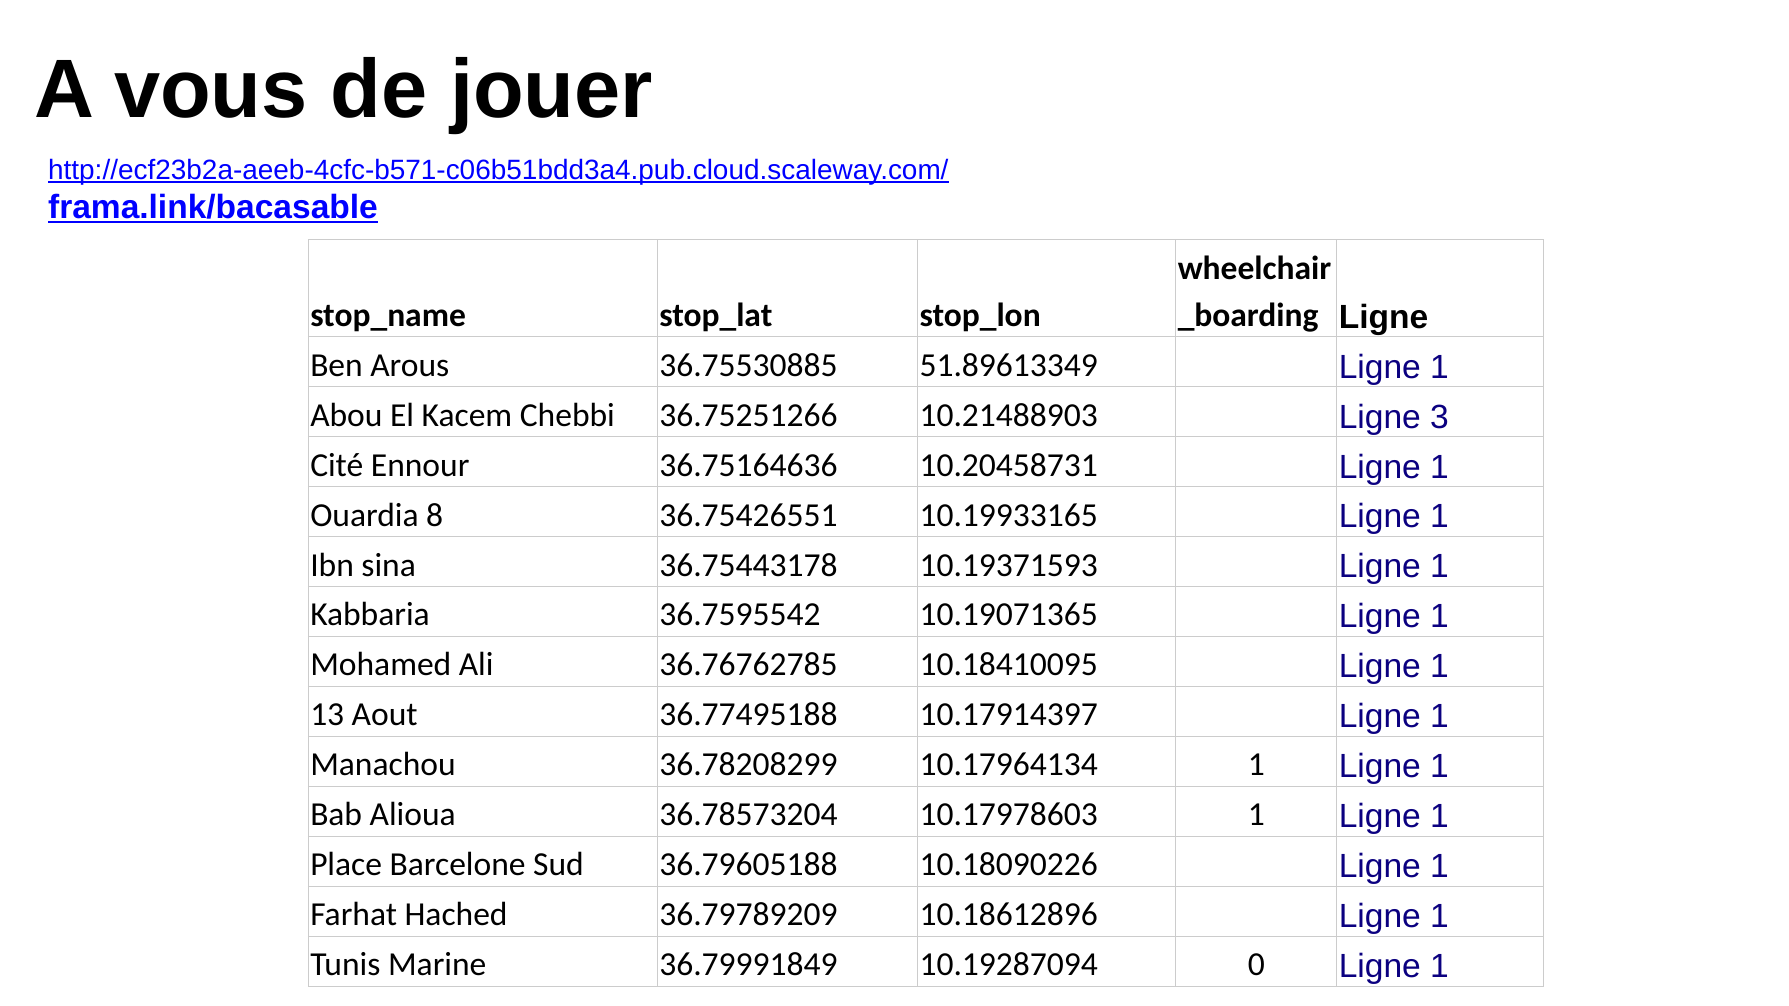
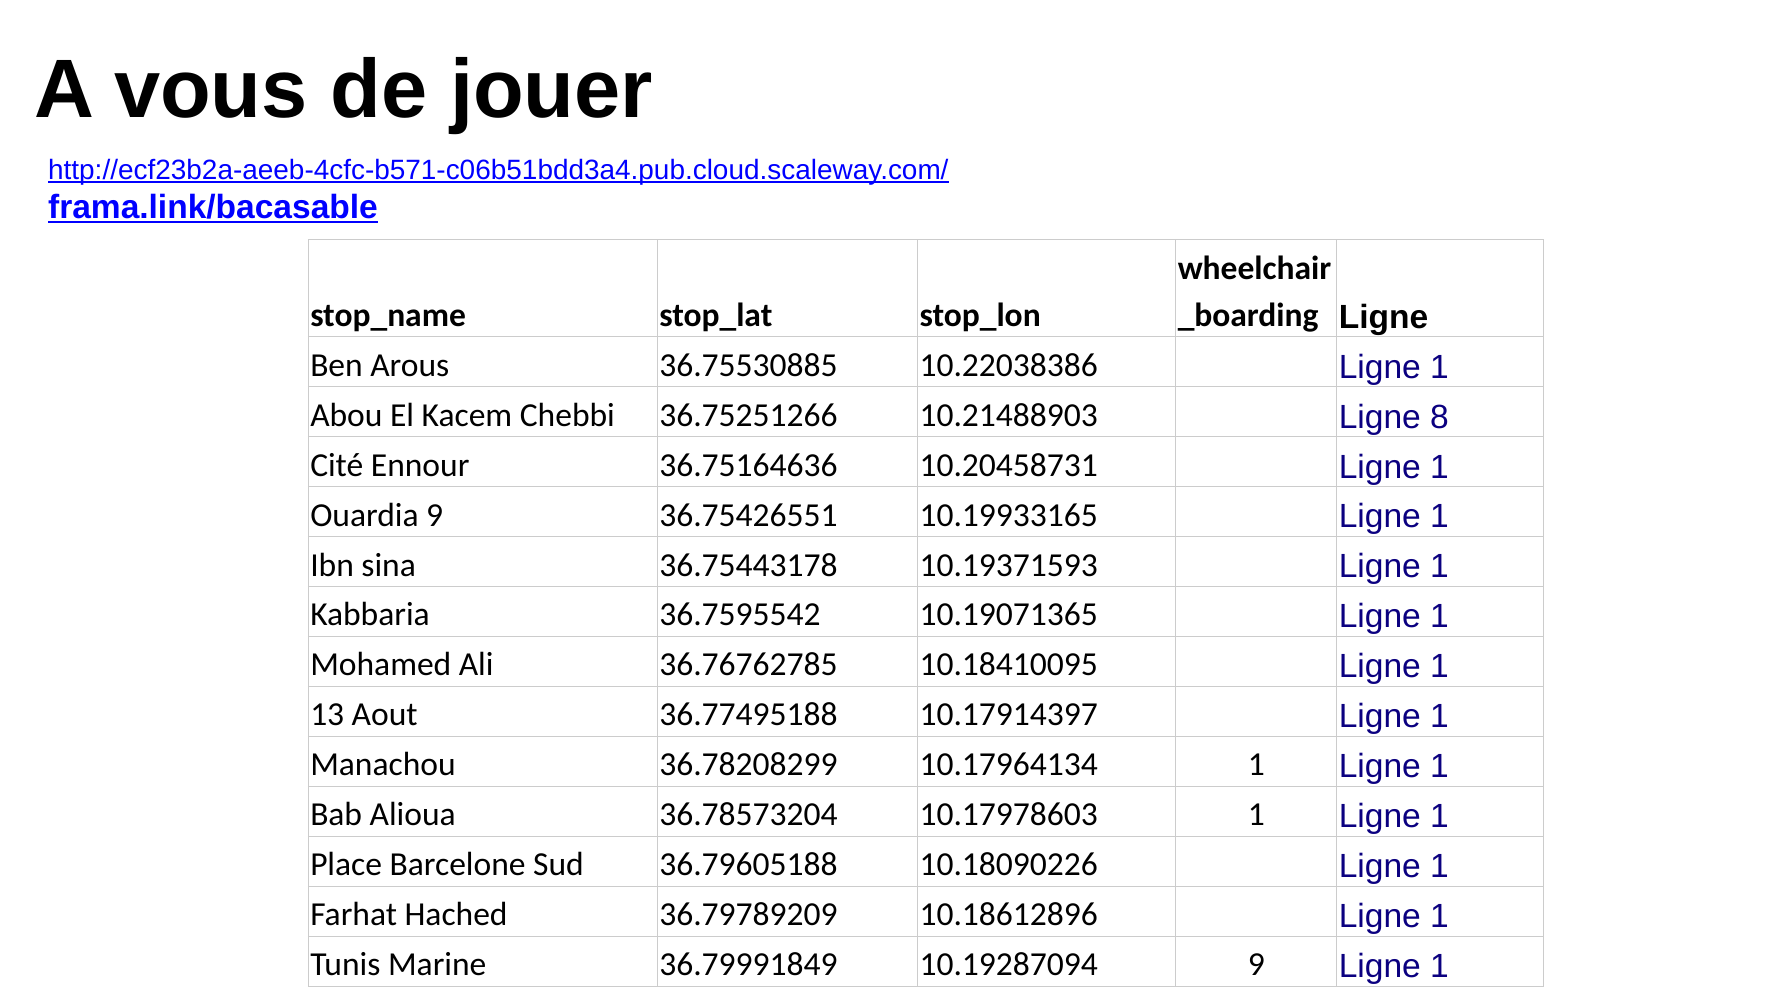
51.89613349: 51.89613349 -> 10.22038386 (1009, 365)
3: 3 -> 8 (1439, 417)
Ouardia 8: 8 -> 9 (435, 515)
10.19287094 0: 0 -> 9 (1256, 965)
